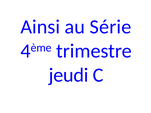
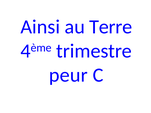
Série: Série -> Terre (111, 27)
jeudi: jeudi -> peur (68, 75)
